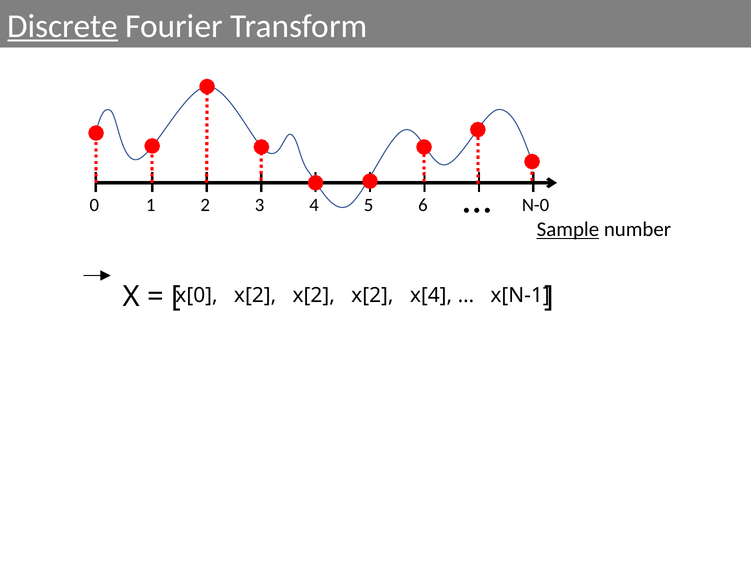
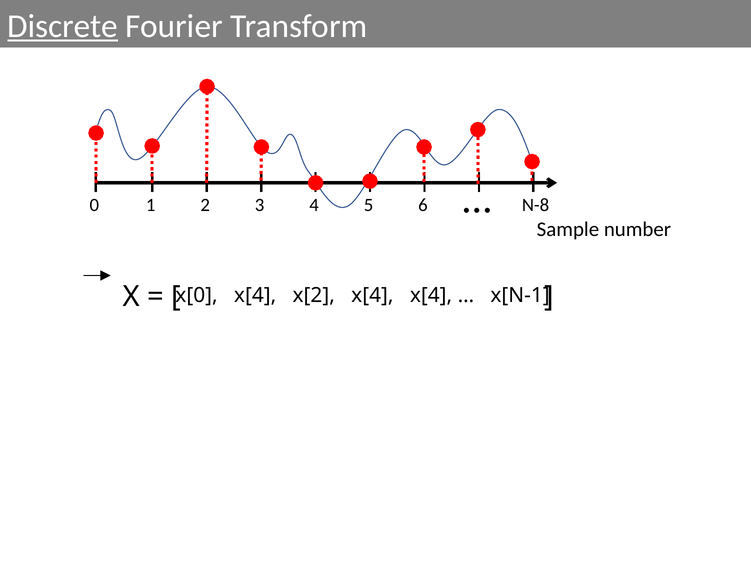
N-0: N-0 -> N-8 (536, 205)
Sample underline: present -> none (568, 230)
x[2: x[2 -> x[4 (255, 295)
x[2: x[2 -> x[4 (372, 295)
